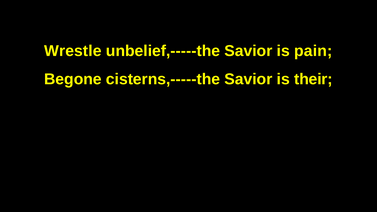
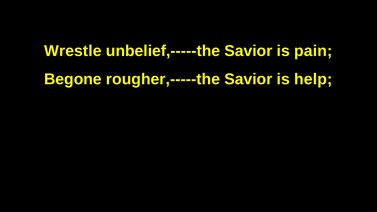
cisterns,-----the: cisterns,-----the -> rougher,-----the (163, 79)
their: their -> help (313, 79)
